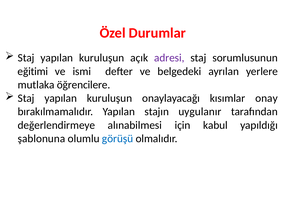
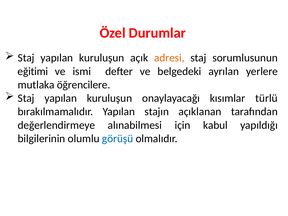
adresi colour: purple -> orange (169, 58)
onay: onay -> türlü (266, 98)
uygulanır: uygulanır -> açıklanan (200, 112)
şablonuna: şablonuna -> bilgilerinin (41, 139)
